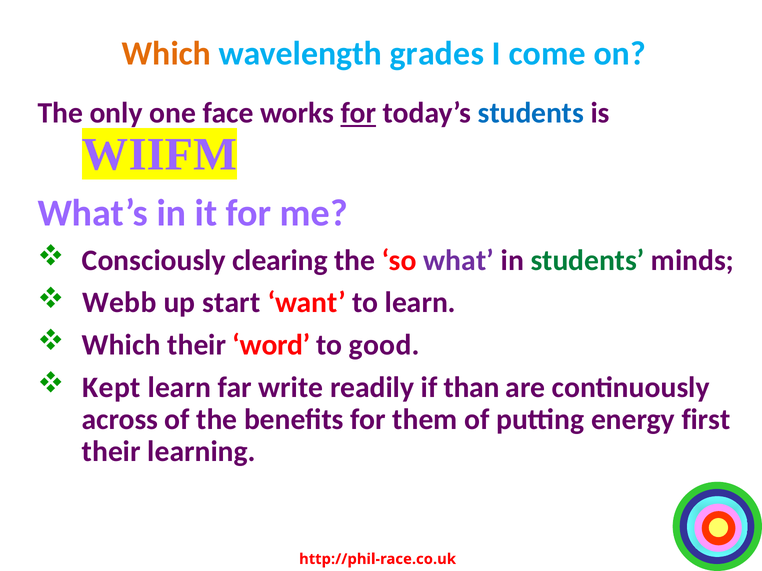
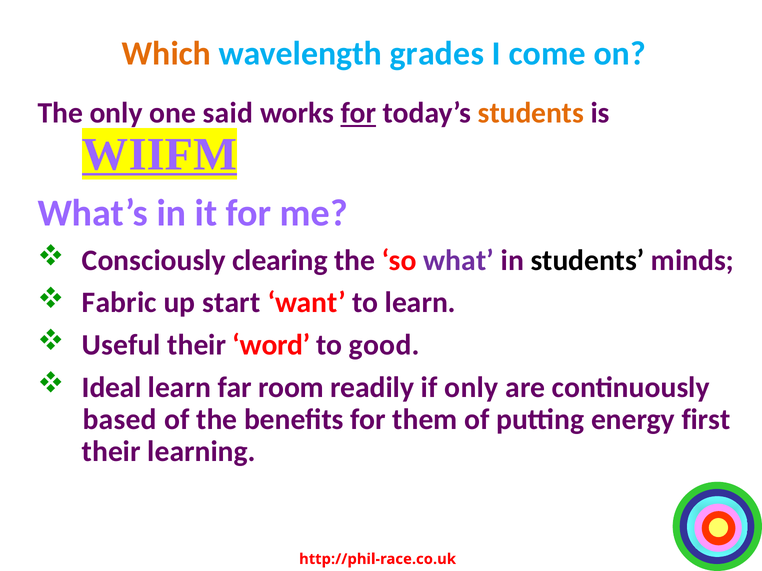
face: face -> said (228, 113)
students colour: blue -> orange (531, 113)
WIIFM underline: none -> present (159, 154)
students colour: green -> black (588, 260)
Webb: Webb -> Fabric (119, 303)
Which: Which -> Useful (121, 345)
Kept: Kept -> Ideal (112, 388)
write: write -> room (291, 388)
if than: than -> only (471, 388)
across: across -> based (120, 420)
